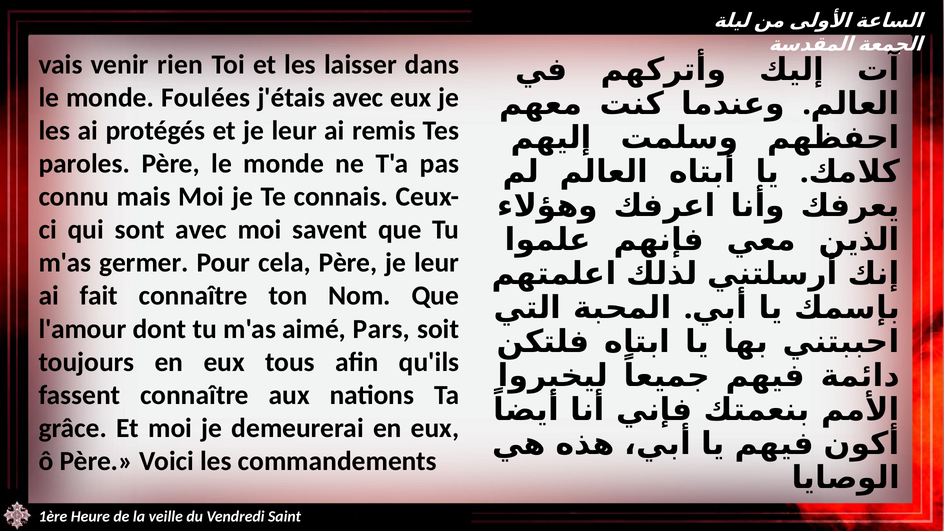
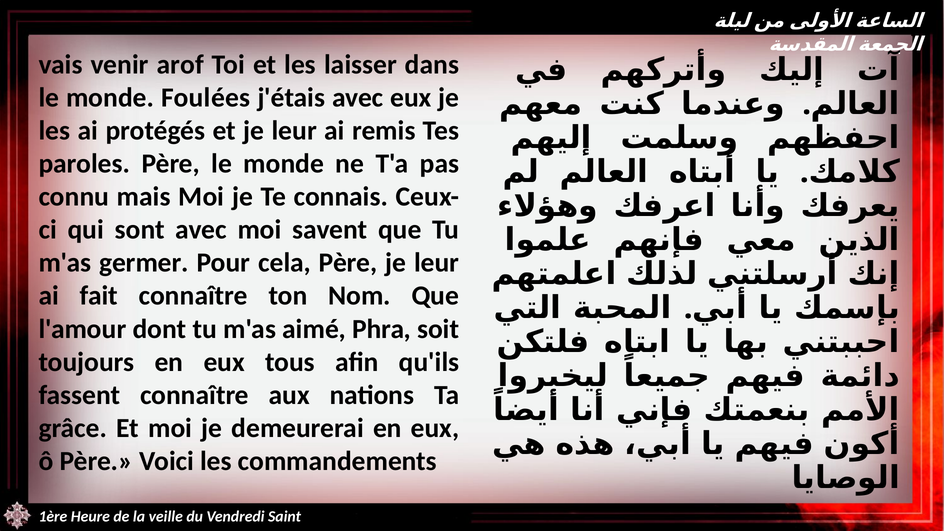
rien: rien -> arof (180, 64)
Pars: Pars -> Phra (382, 329)
